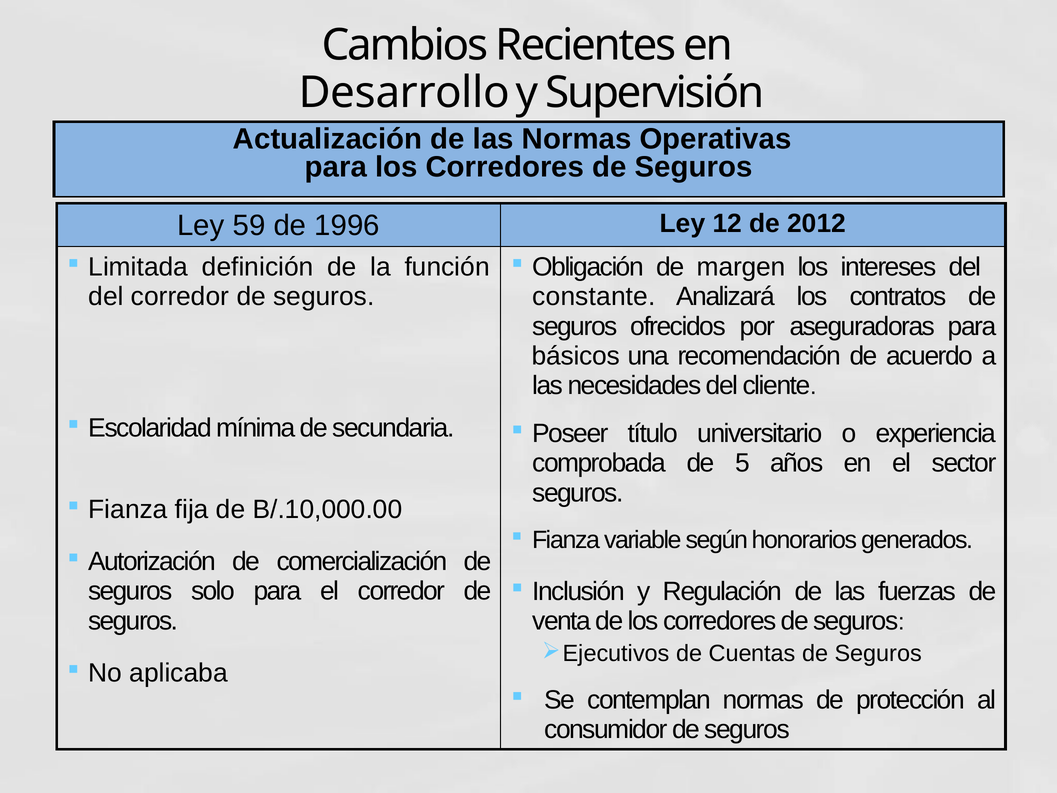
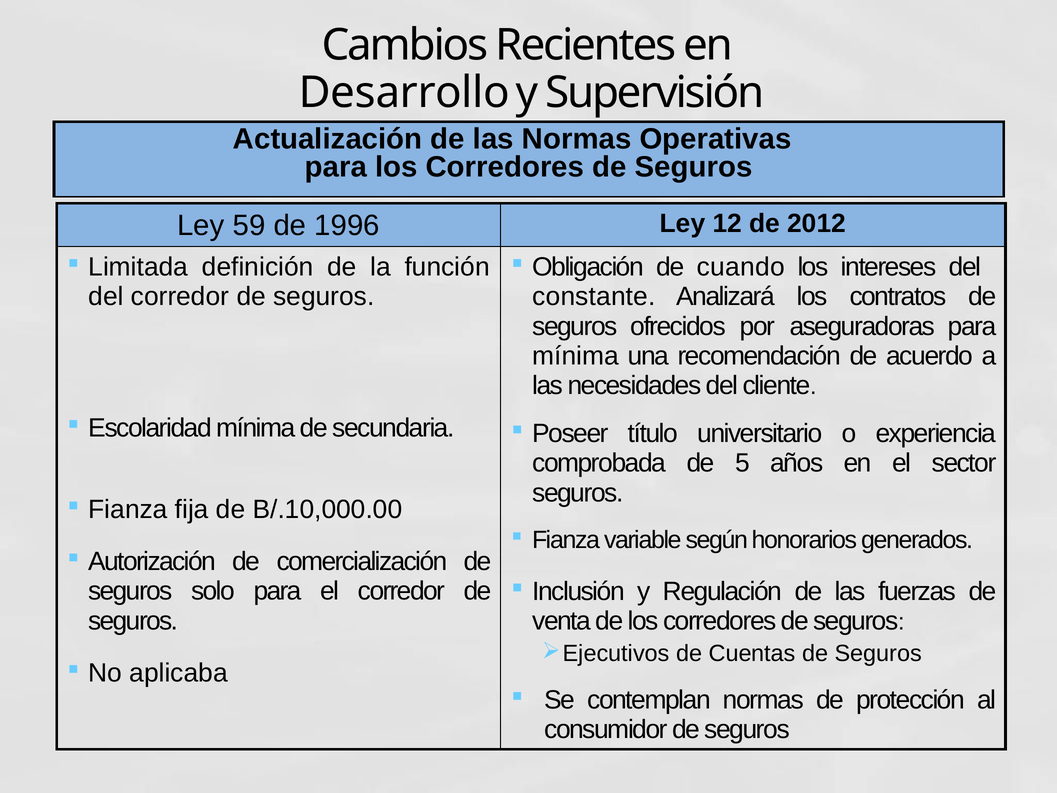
margen: margen -> cuando (741, 267)
básicos: básicos -> mínima (576, 356)
